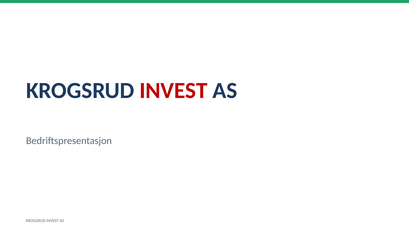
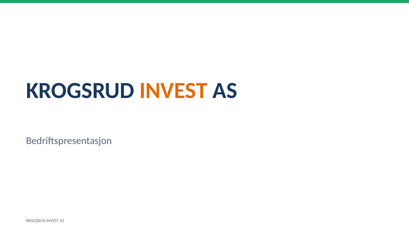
INVEST colour: red -> orange (173, 91)
